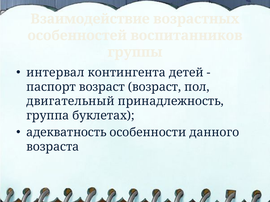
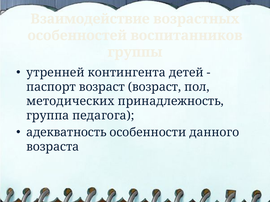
интервал: интервал -> утренней (55, 73)
двигательный: двигательный -> методических (70, 101)
буклетах: буклетах -> педагога (103, 116)
